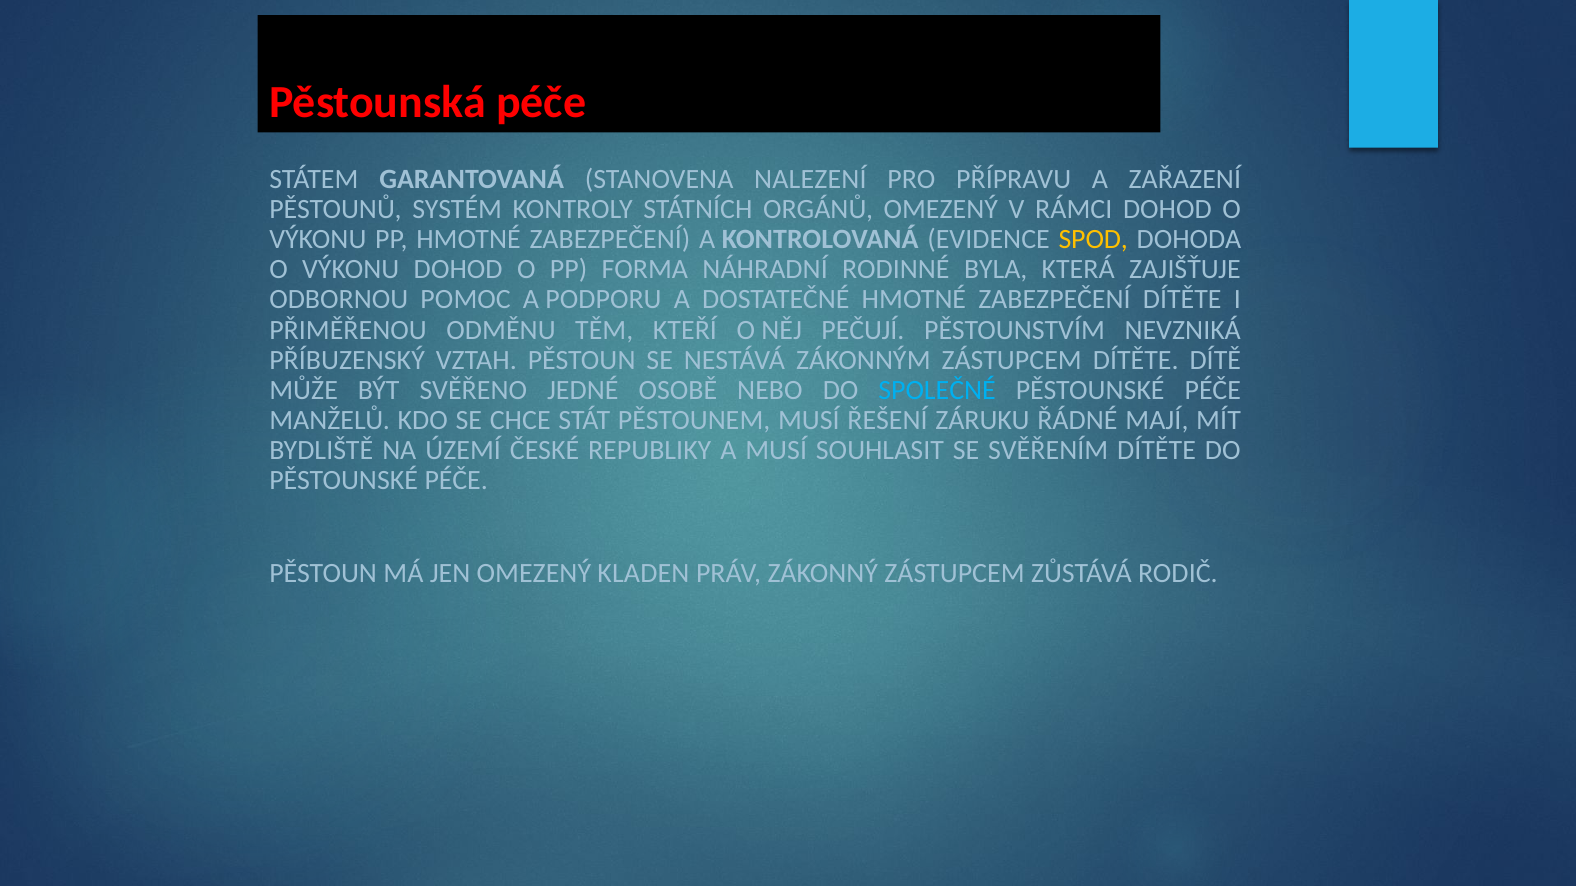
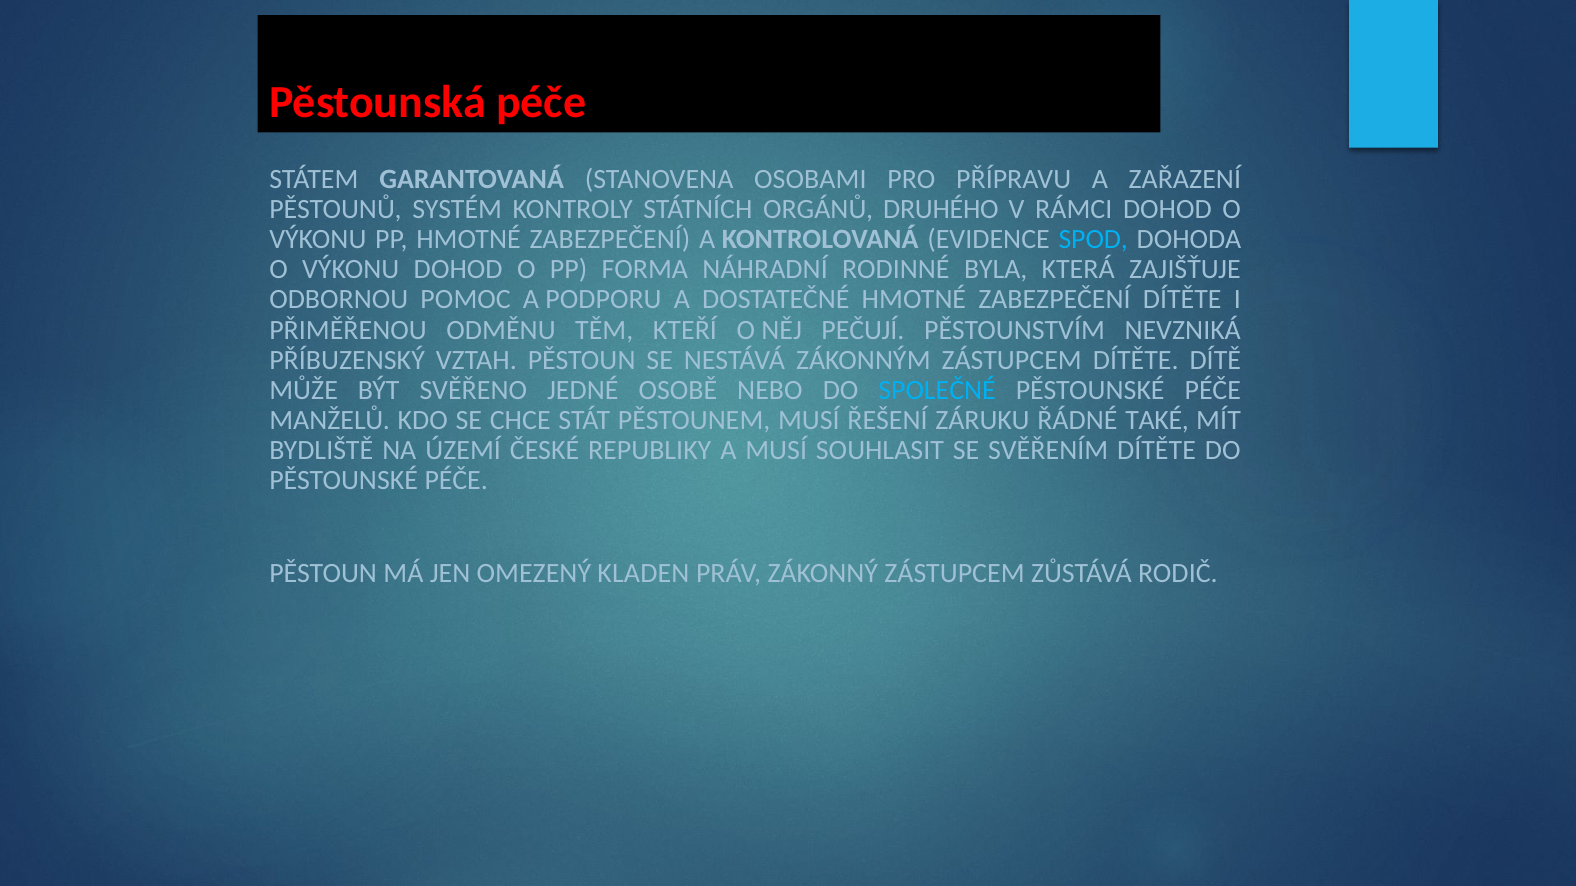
NALEZENÍ: NALEZENÍ -> OSOBAMI (810, 179)
ORGÁNŮ OMEZENÝ: OMEZENÝ -> DRUHÉHO (941, 209)
SPOD colour: yellow -> light blue (1093, 240)
MAJÍ: MAJÍ -> TAKÉ (1157, 421)
